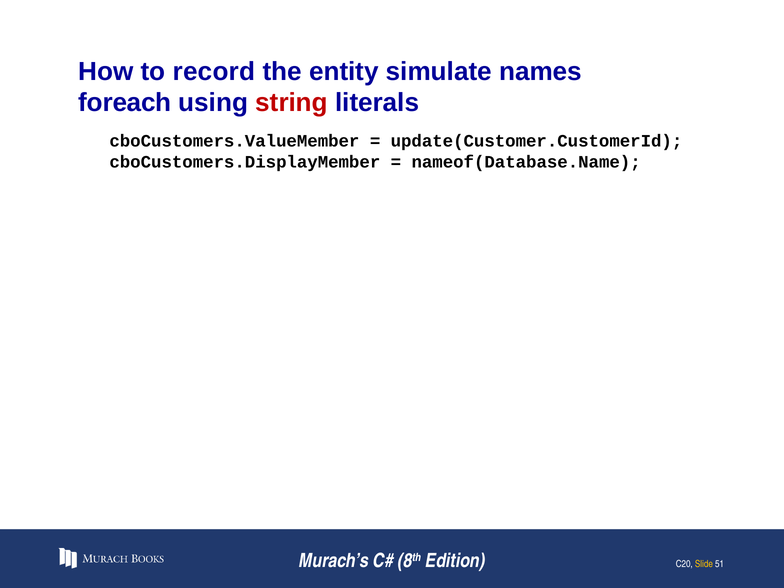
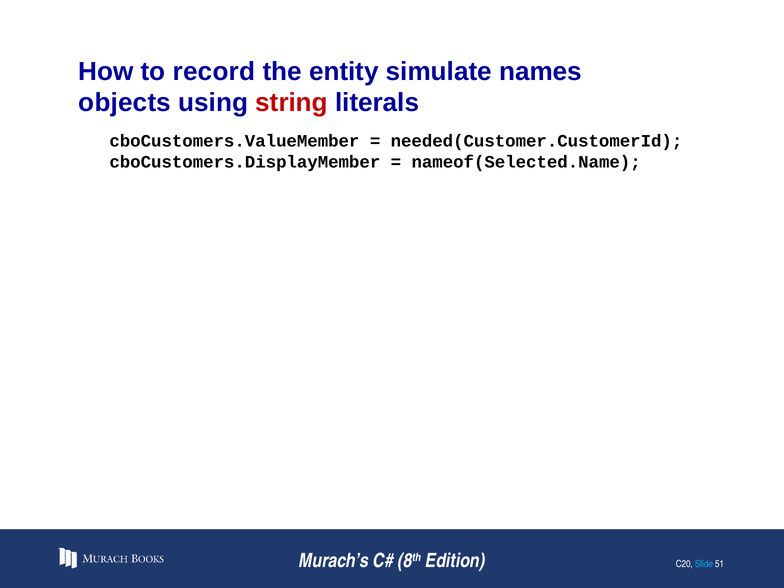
foreach: foreach -> objects (125, 103)
update(Customer.CustomerId: update(Customer.CustomerId -> needed(Customer.CustomerId (537, 141)
nameof(Database.Name: nameof(Database.Name -> nameof(Selected.Name (526, 162)
Slide colour: yellow -> light blue (704, 564)
